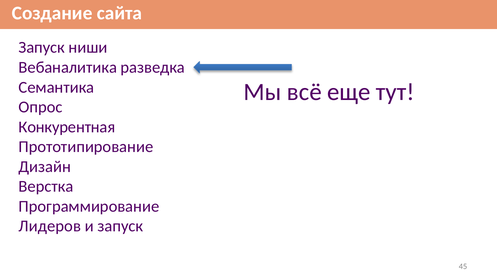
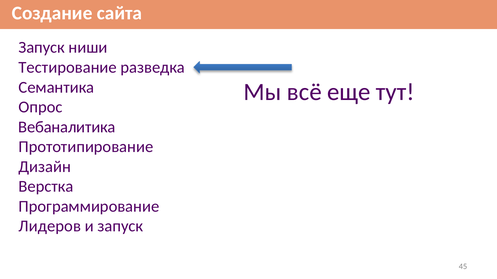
Вебаналитика: Вебаналитика -> Тестирование (68, 68)
Конкурентная: Конкурентная -> Вебаналитика (67, 127)
